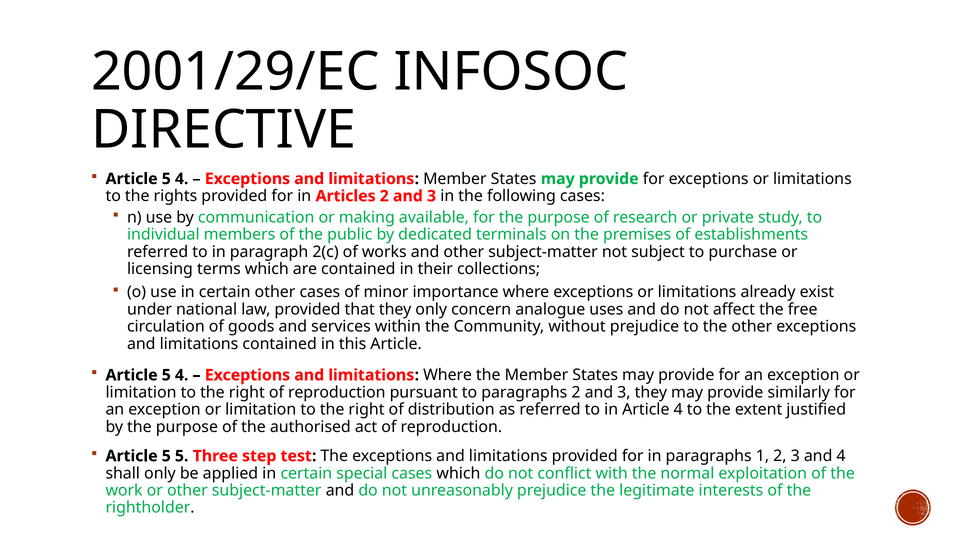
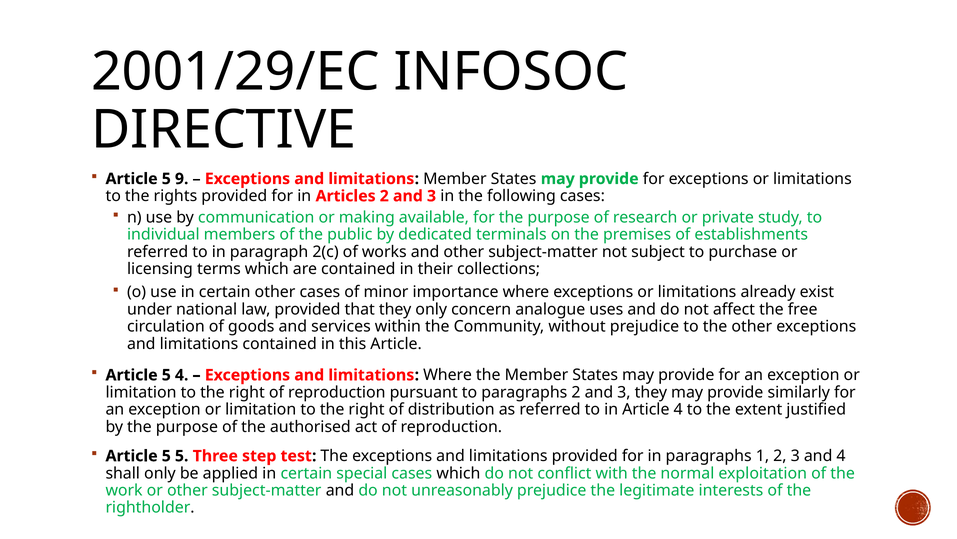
4: 4 -> 9 (182, 179)
